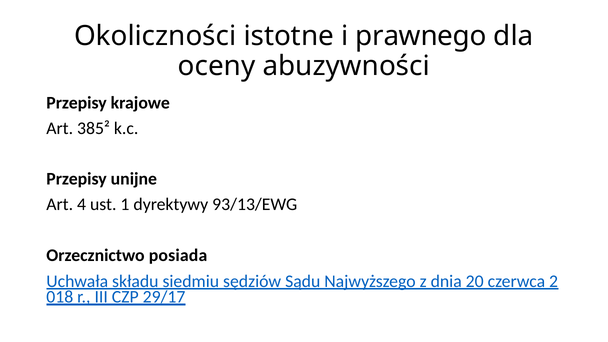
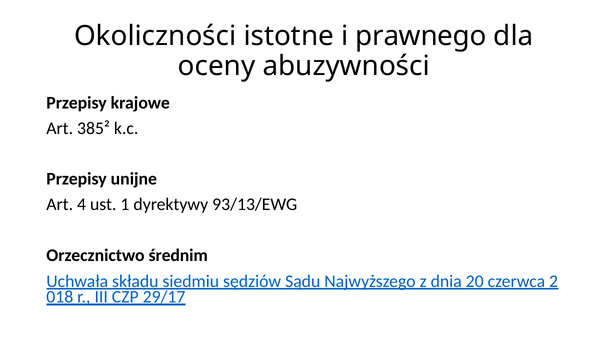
posiada: posiada -> średnim (178, 255)
